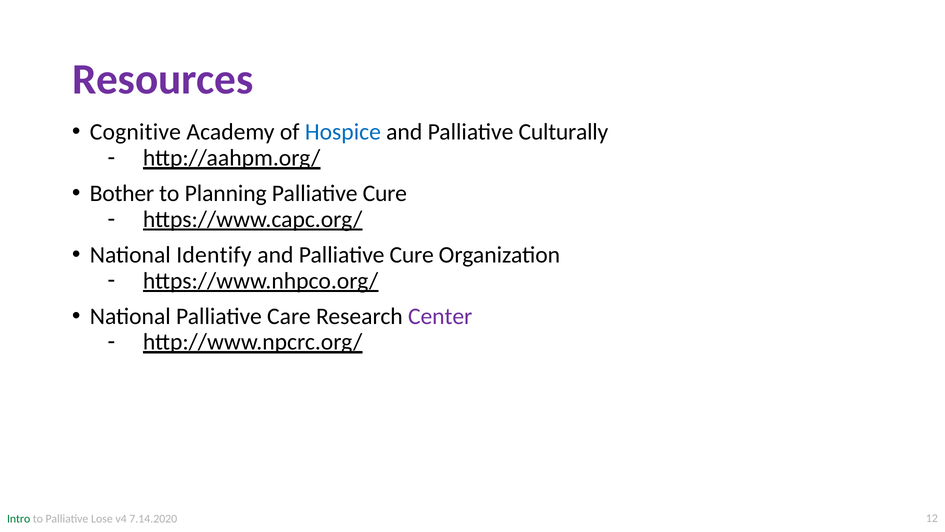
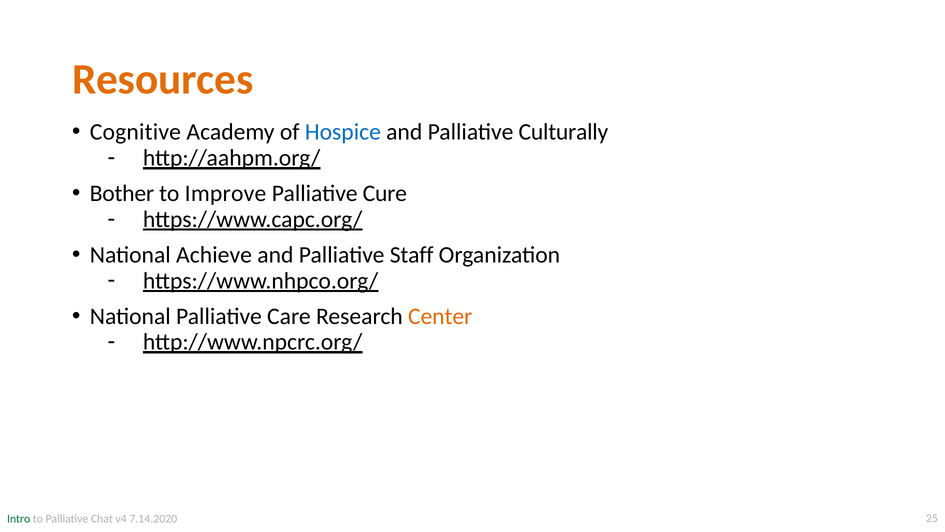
Resources colour: purple -> orange (163, 79)
Planning: Planning -> Improve (226, 193)
Identify: Identify -> Achieve (214, 255)
and Palliative Cure: Cure -> Staff (412, 255)
Center colour: purple -> orange (440, 316)
Lose: Lose -> Chat (102, 518)
12: 12 -> 25 (932, 518)
